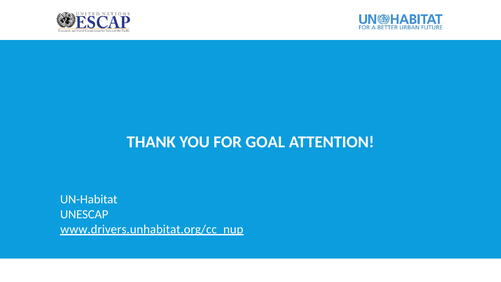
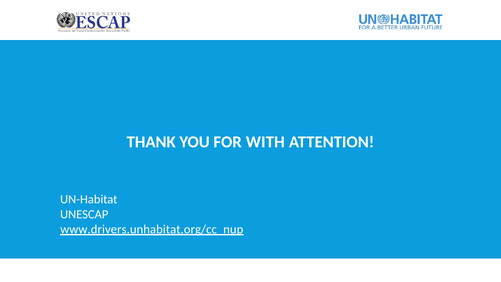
GOAL: GOAL -> WITH (265, 142)
